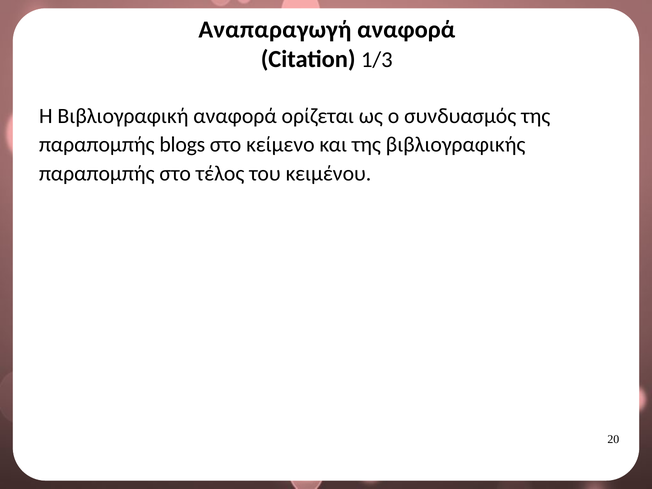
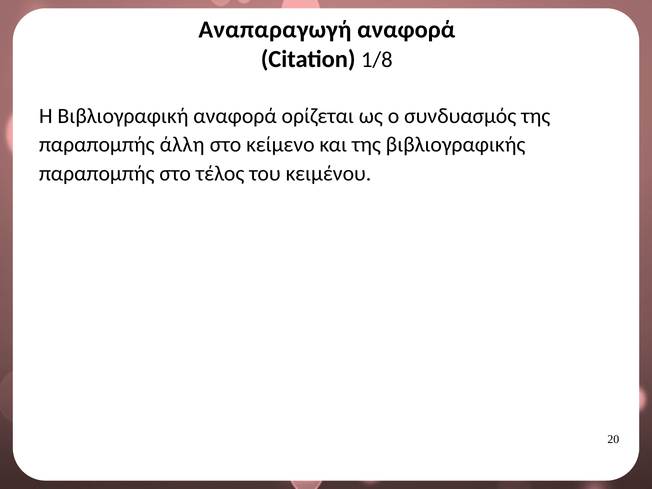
1/3: 1/3 -> 1/8 (377, 60)
blogs: blogs -> άλλη (182, 145)
